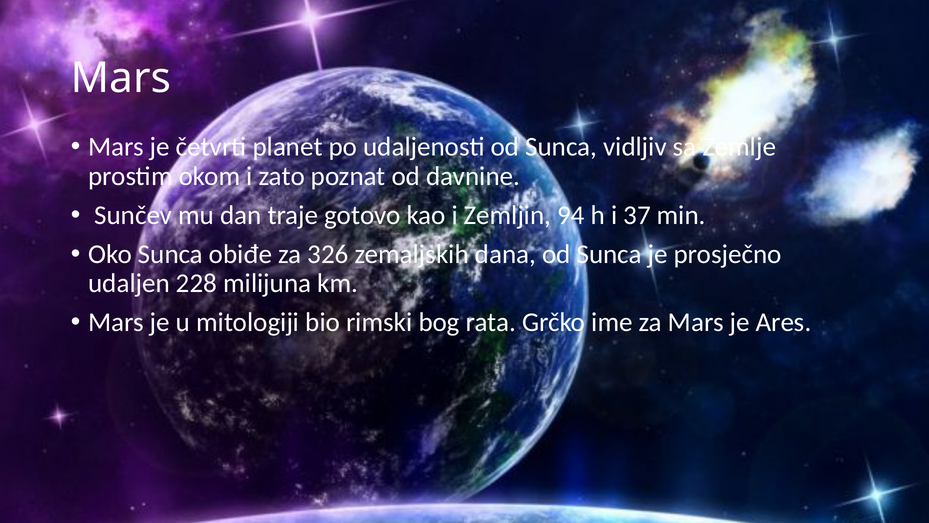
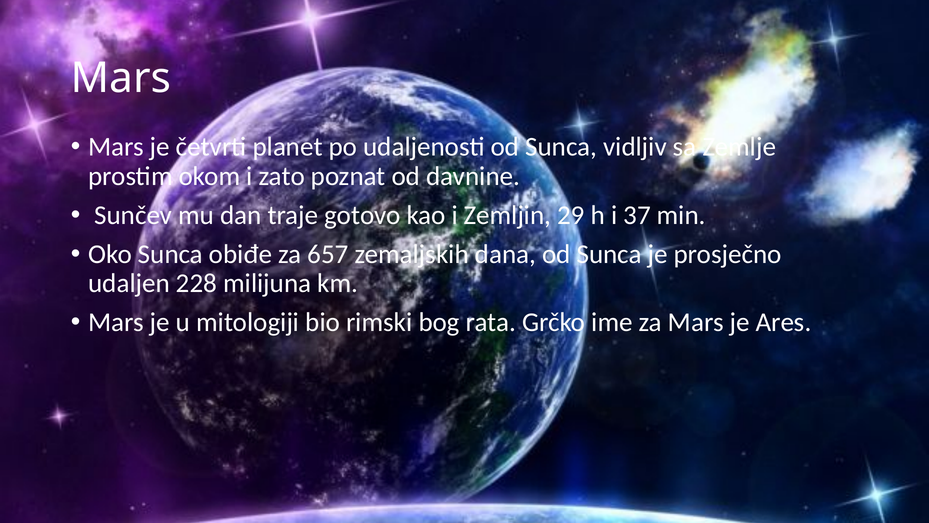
94: 94 -> 29 (571, 215)
326: 326 -> 657 (328, 254)
